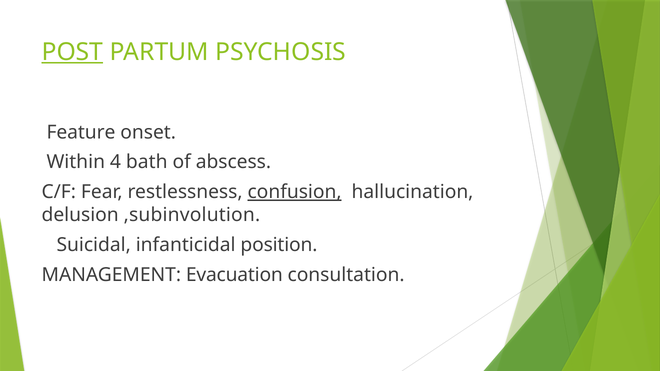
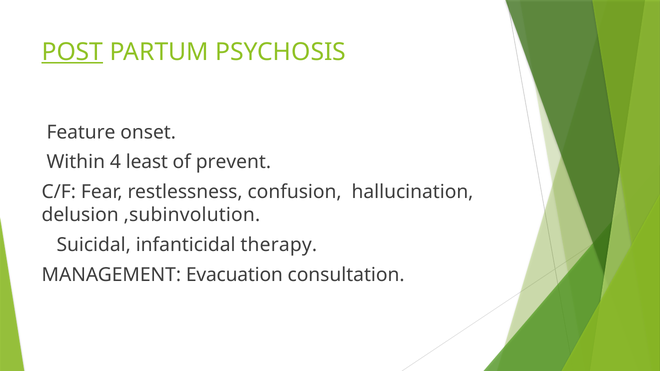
bath: bath -> least (147, 162)
abscess: abscess -> prevent (233, 162)
confusion underline: present -> none (295, 192)
position: position -> therapy (279, 245)
